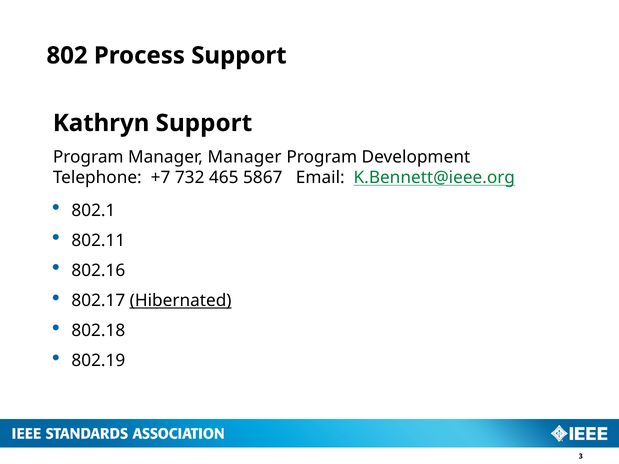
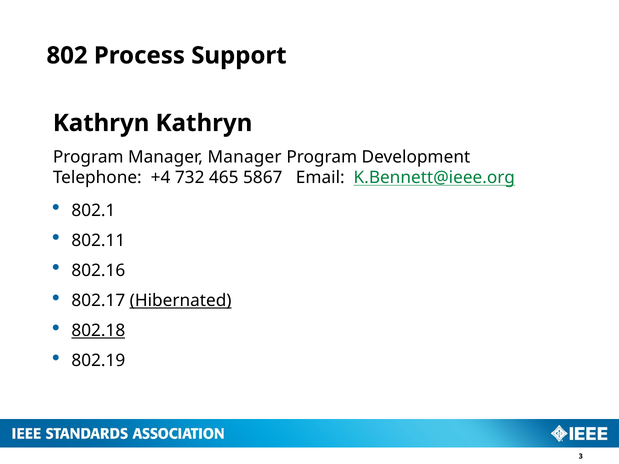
Kathryn Support: Support -> Kathryn (204, 123)
+7: +7 -> +4 (161, 178)
802.18 underline: none -> present (98, 331)
